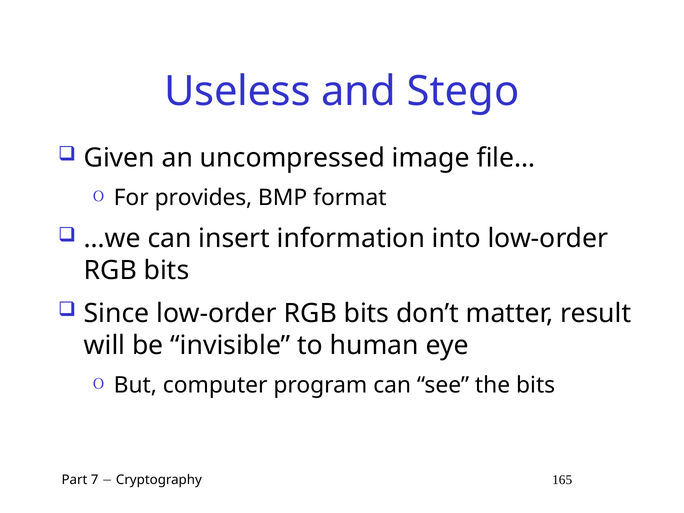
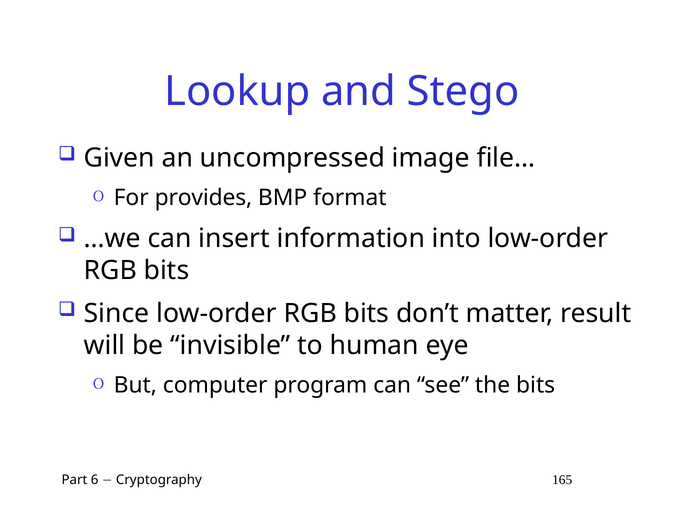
Useless: Useless -> Lookup (237, 91)
7: 7 -> 6 (95, 480)
